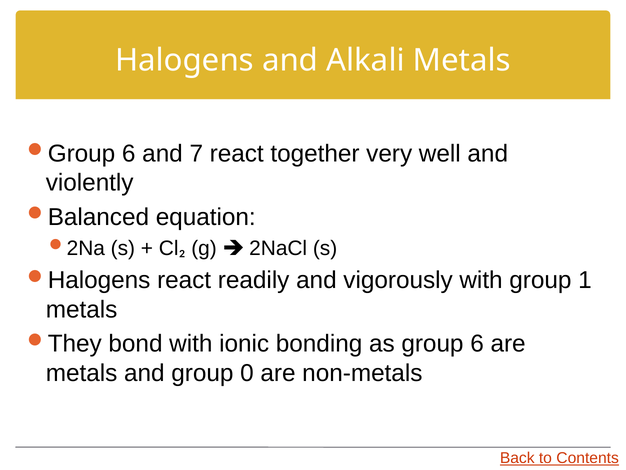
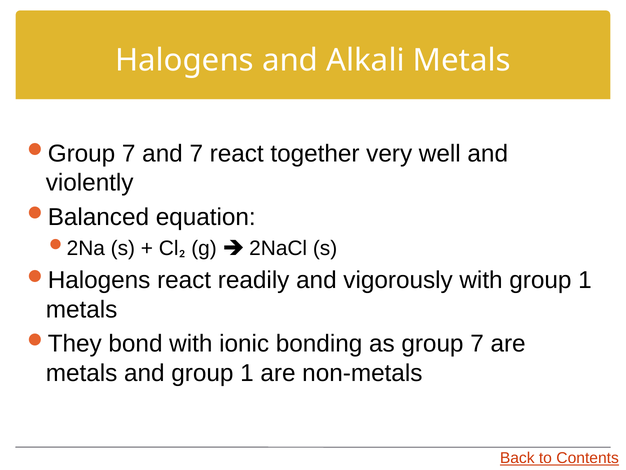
6: 6 -> 7 (129, 153)
group 6: 6 -> 7 (477, 343)
and group 0: 0 -> 1 (247, 373)
